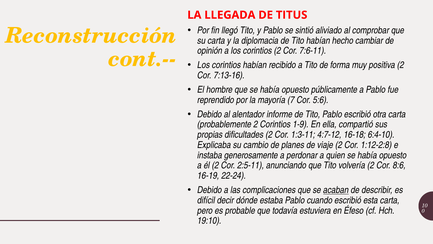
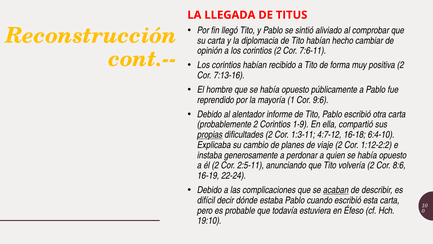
7: 7 -> 1 (291, 100)
5:6: 5:6 -> 9:6 (321, 100)
propias underline: none -> present (210, 135)
1:12-2:8: 1:12-2:8 -> 1:12-2:2 (376, 145)
